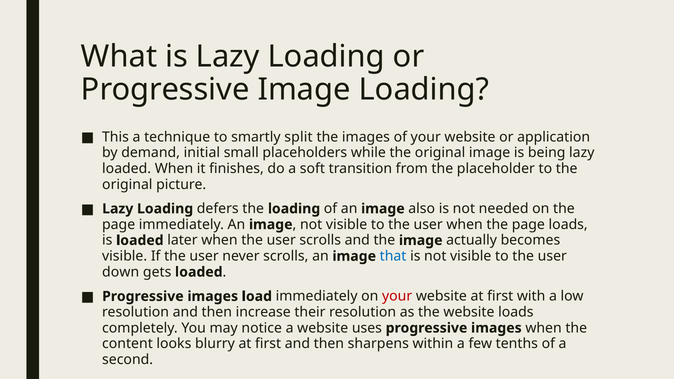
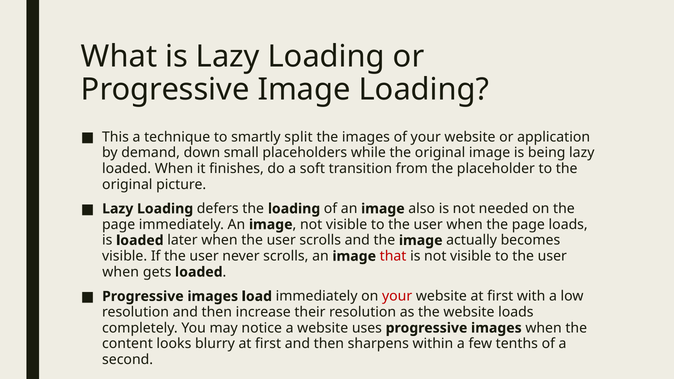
initial: initial -> down (202, 153)
that colour: blue -> red (393, 256)
down: down -> when (121, 272)
